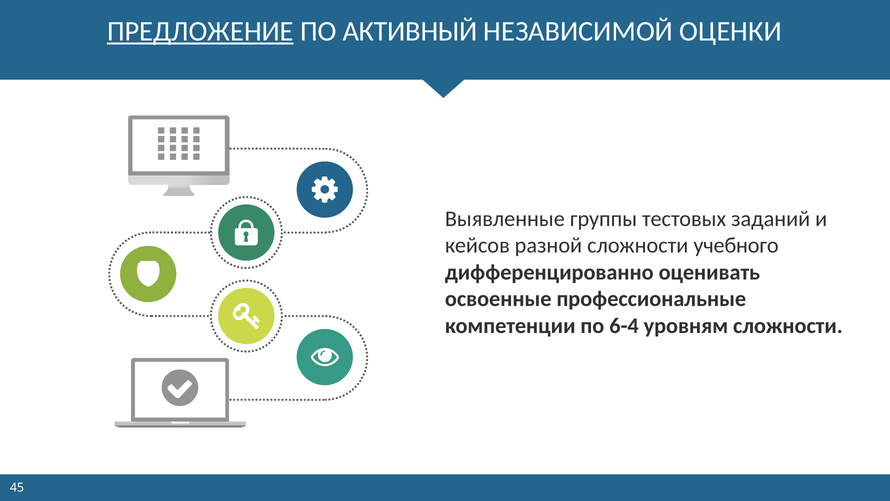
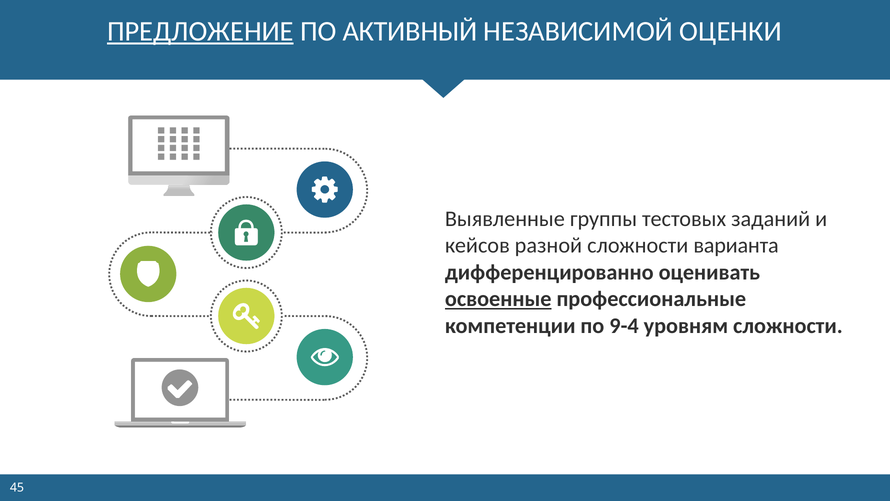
учебного: учебного -> варианта (736, 245)
освоенные underline: none -> present (498, 299)
6-4: 6-4 -> 9-4 (624, 325)
